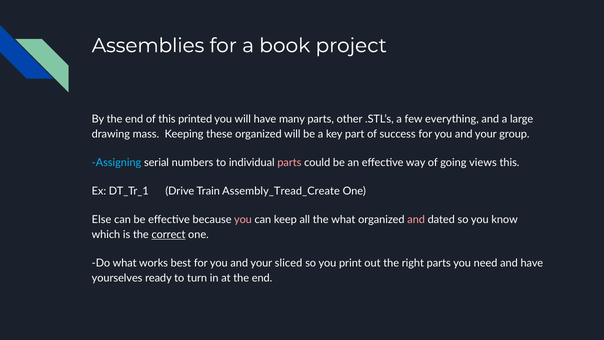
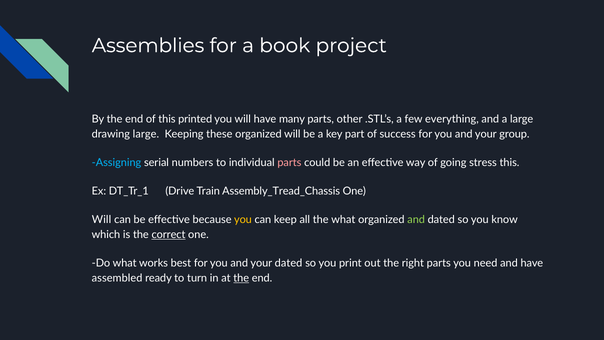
drawing mass: mass -> large (146, 134)
views: views -> stress (483, 162)
Assembly_Tread_Create: Assembly_Tread_Create -> Assembly_Tread_Chassis (281, 191)
Else: Else -> Will (102, 219)
you colour: pink -> yellow (243, 219)
and colour: pink -> light green (416, 219)
your sliced: sliced -> dated (289, 263)
yourselves: yourselves -> assembled (117, 278)
the underline: none -> present (241, 278)
